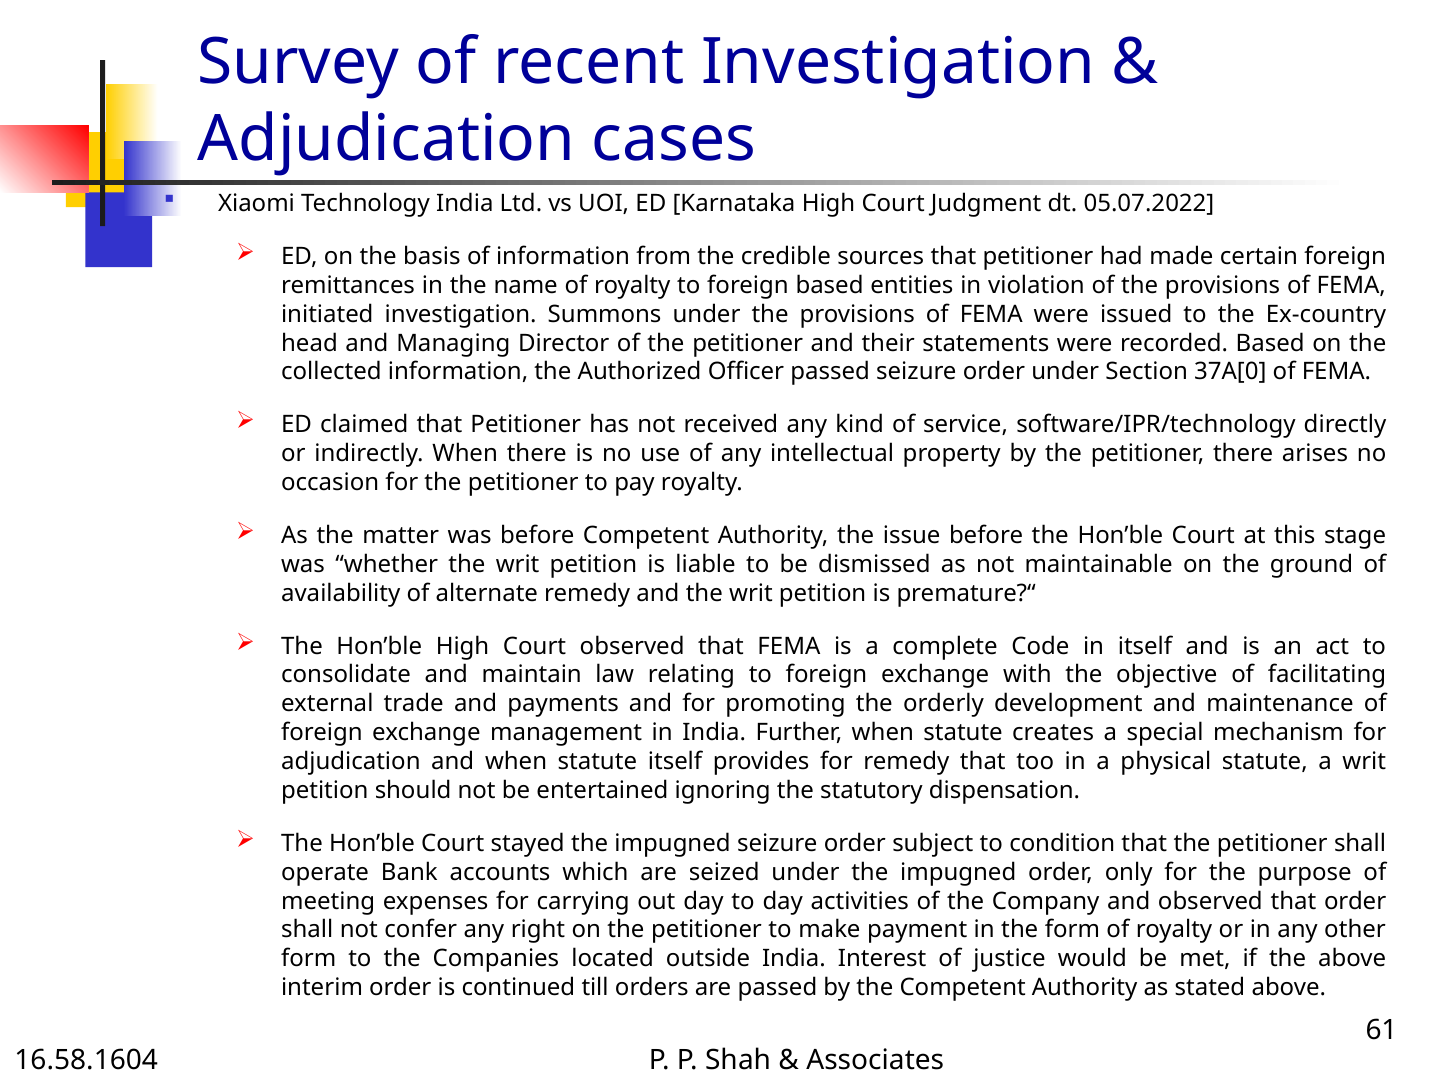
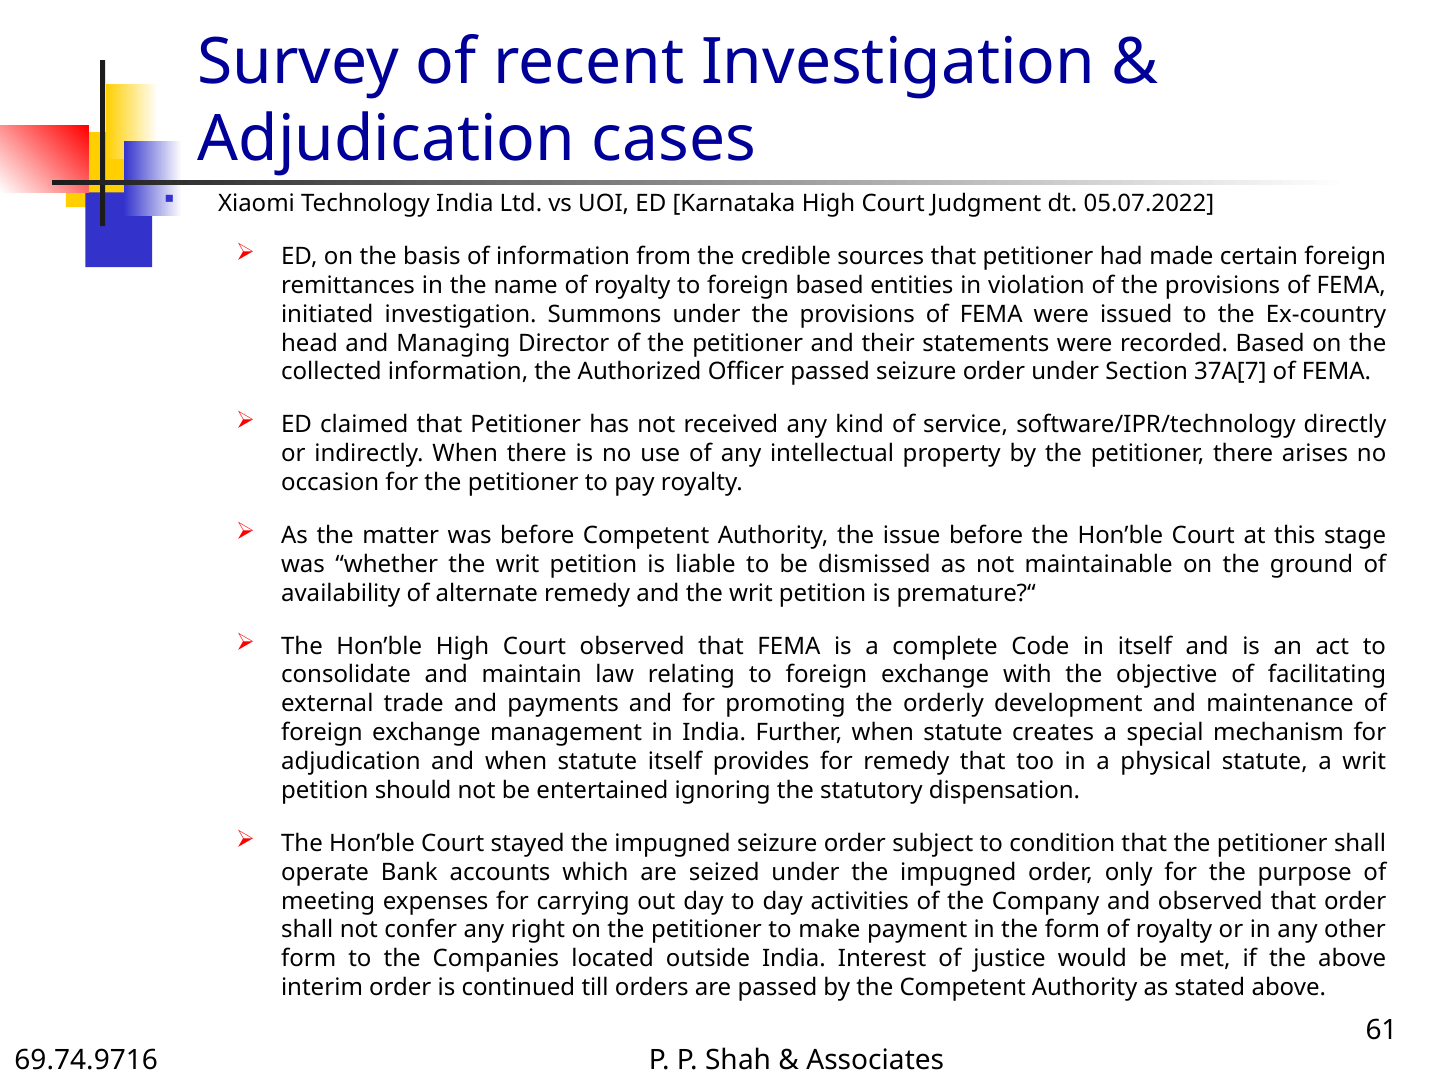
37A[0: 37A[0 -> 37A[7 (1230, 372)
16.58.1604: 16.58.1604 -> 69.74.9716 (86, 1060)
